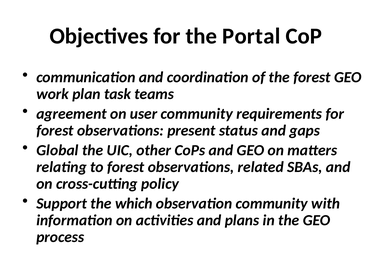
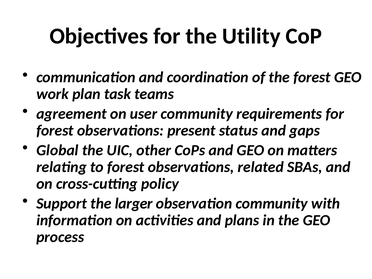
Portal: Portal -> Utility (251, 36)
which: which -> larger (134, 203)
